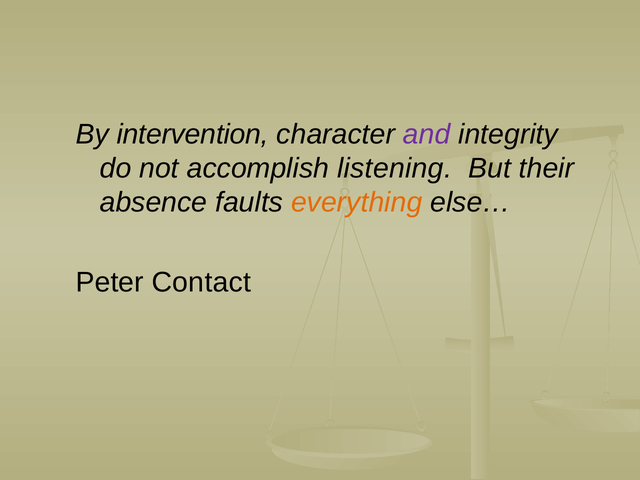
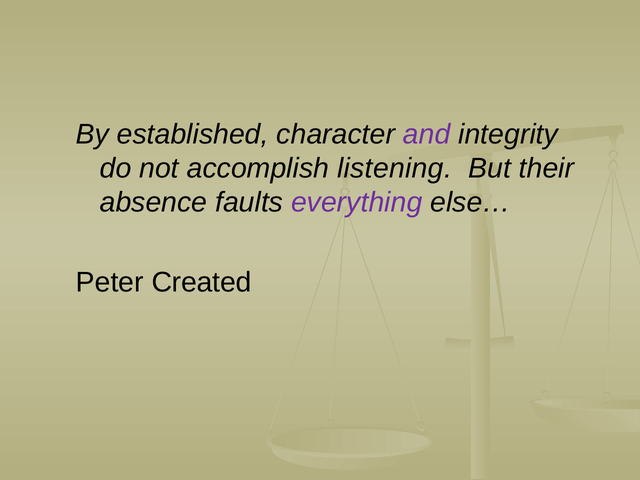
intervention: intervention -> established (193, 134)
everything colour: orange -> purple (357, 203)
Contact: Contact -> Created (202, 282)
